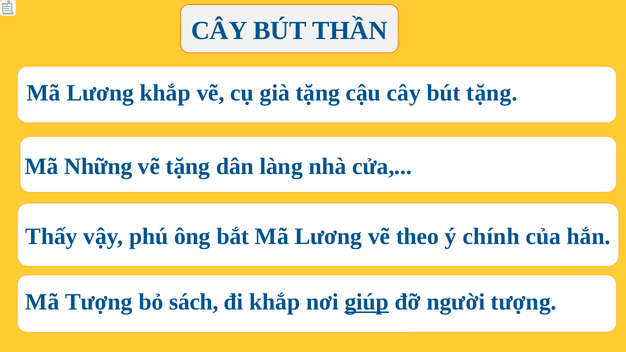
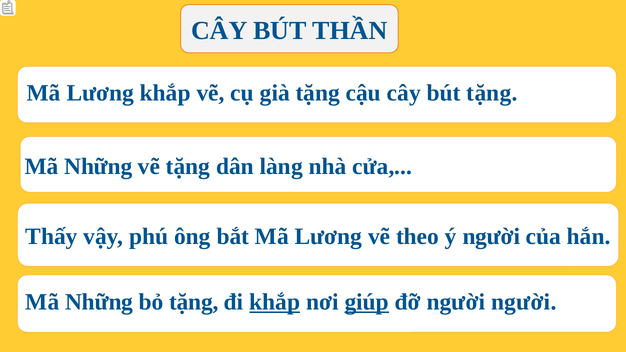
ý chính: chính -> người (491, 237)
Tượng: Tượng -> Những (99, 302)
bỏ sách: sách -> tặng (194, 302)
khắp underline: none -> present (275, 302)
người tượng: tượng -> người (524, 302)
